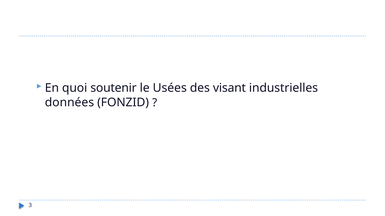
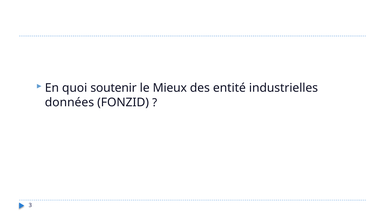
Usées: Usées -> Mieux (170, 88)
visant: visant -> entité (229, 88)
